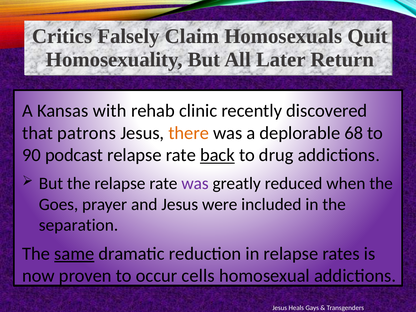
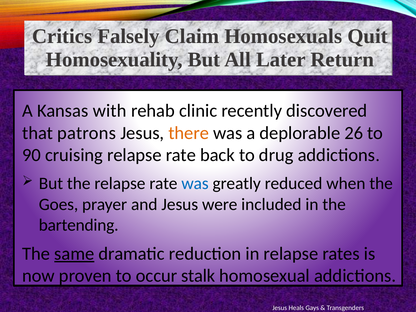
68: 68 -> 26 (354, 133)
podcast: podcast -> cruising (74, 155)
back underline: present -> none (217, 155)
was colour: purple -> blue (195, 184)
separation: separation -> bartending (79, 225)
cells: cells -> stalk (198, 276)
